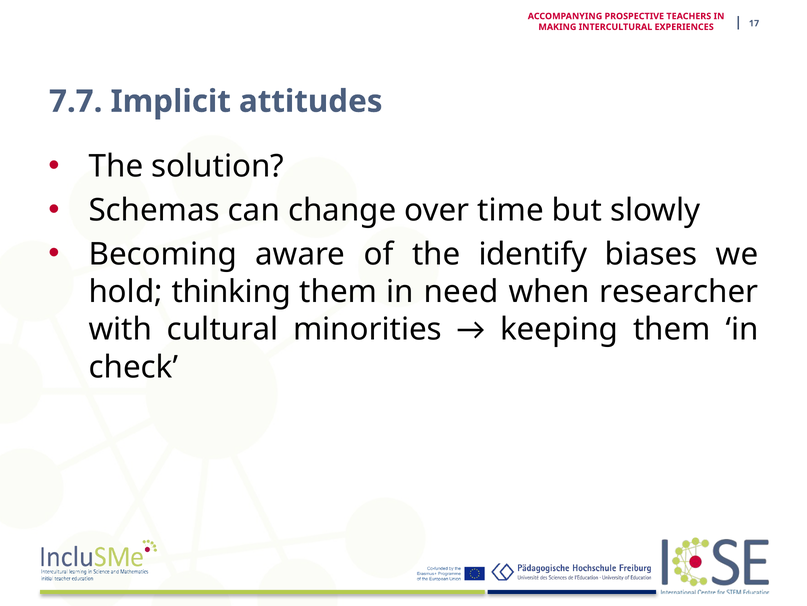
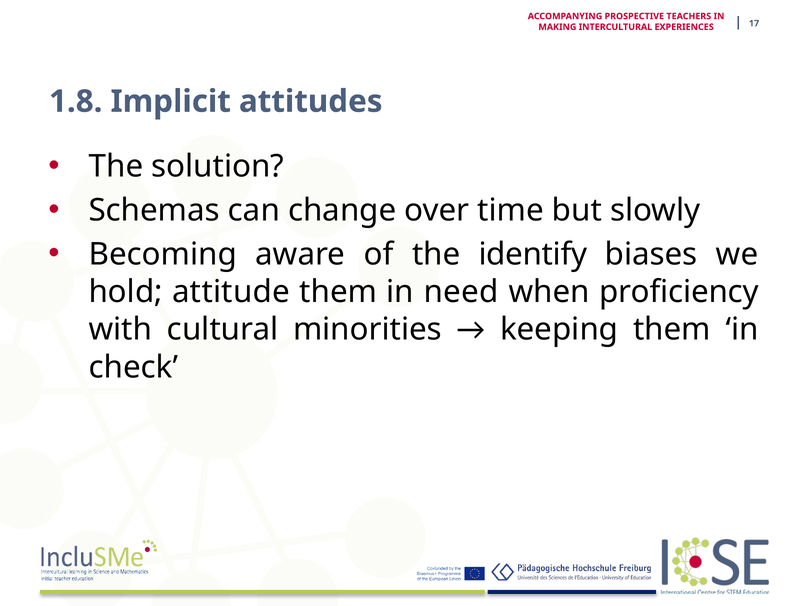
7.7: 7.7 -> 1.8 (76, 101)
thinking: thinking -> attitude (231, 292)
researcher: researcher -> proficiency (679, 292)
